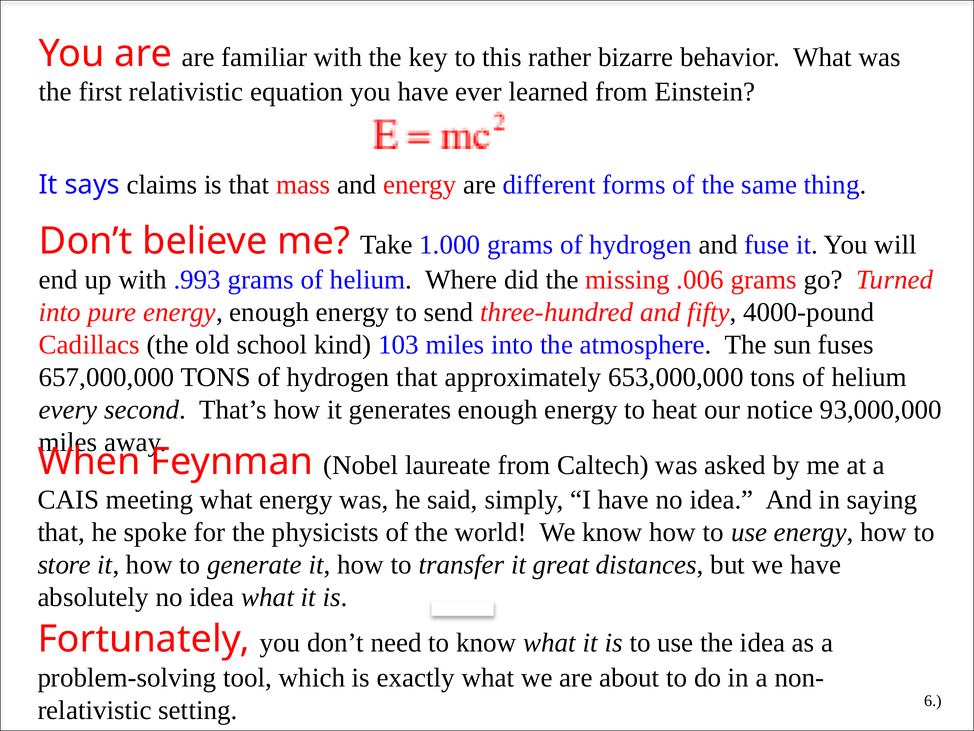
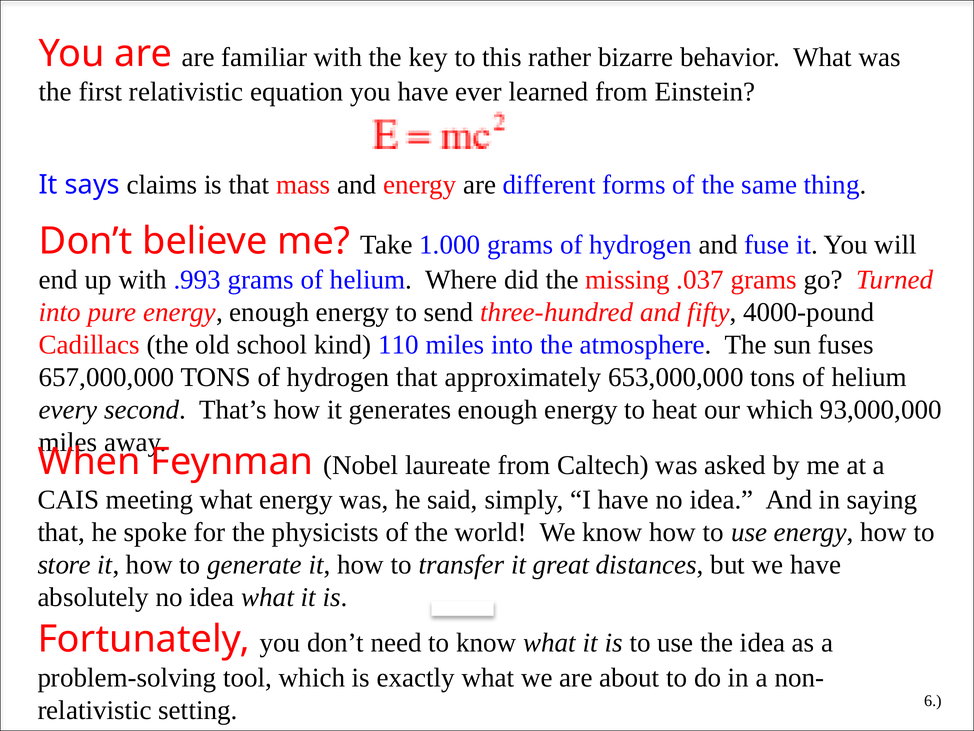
.006: .006 -> .037 (700, 279)
103: 103 -> 110 (399, 344)
our notice: notice -> which (780, 409)
